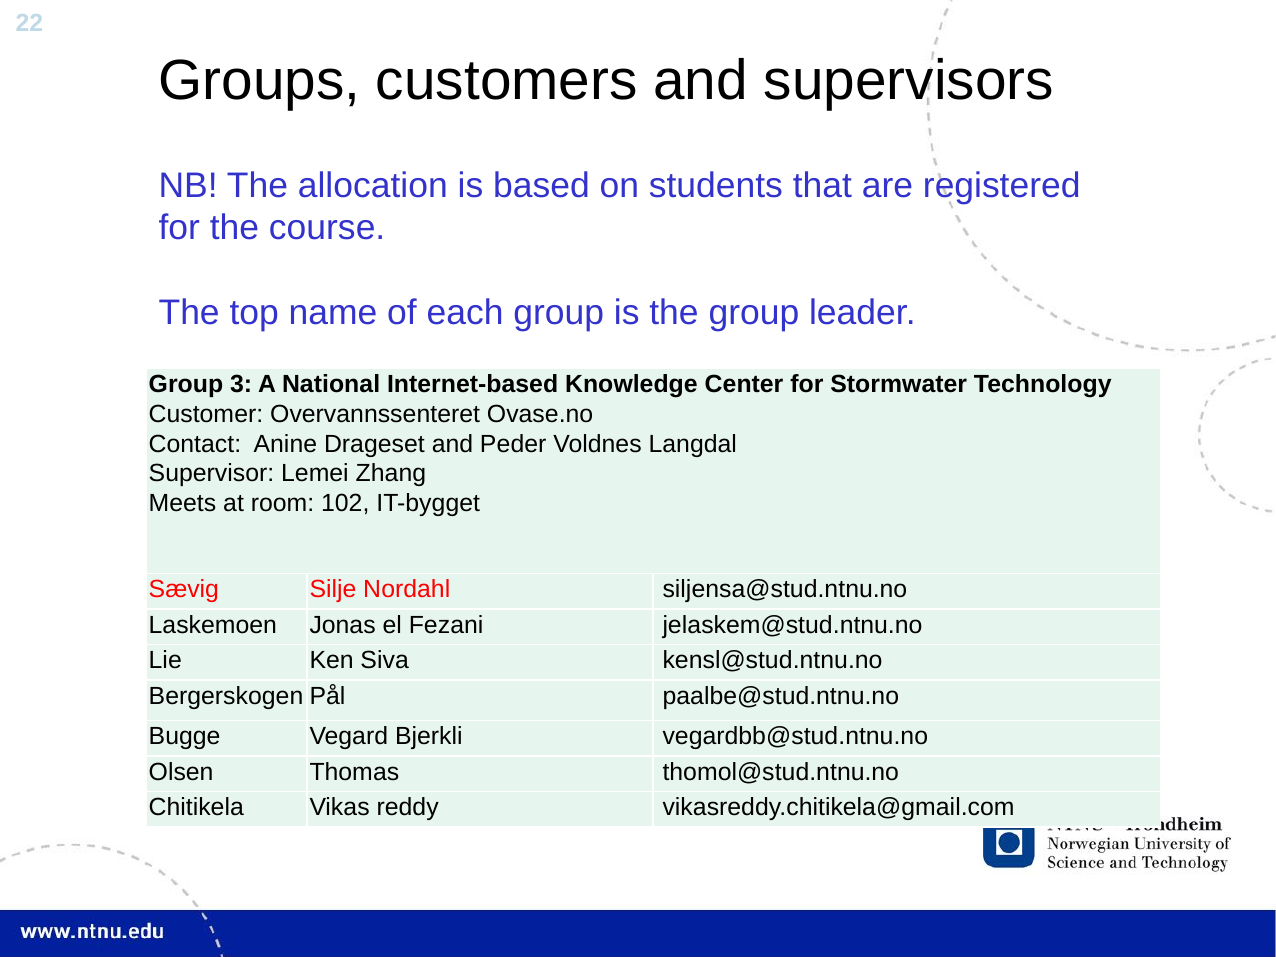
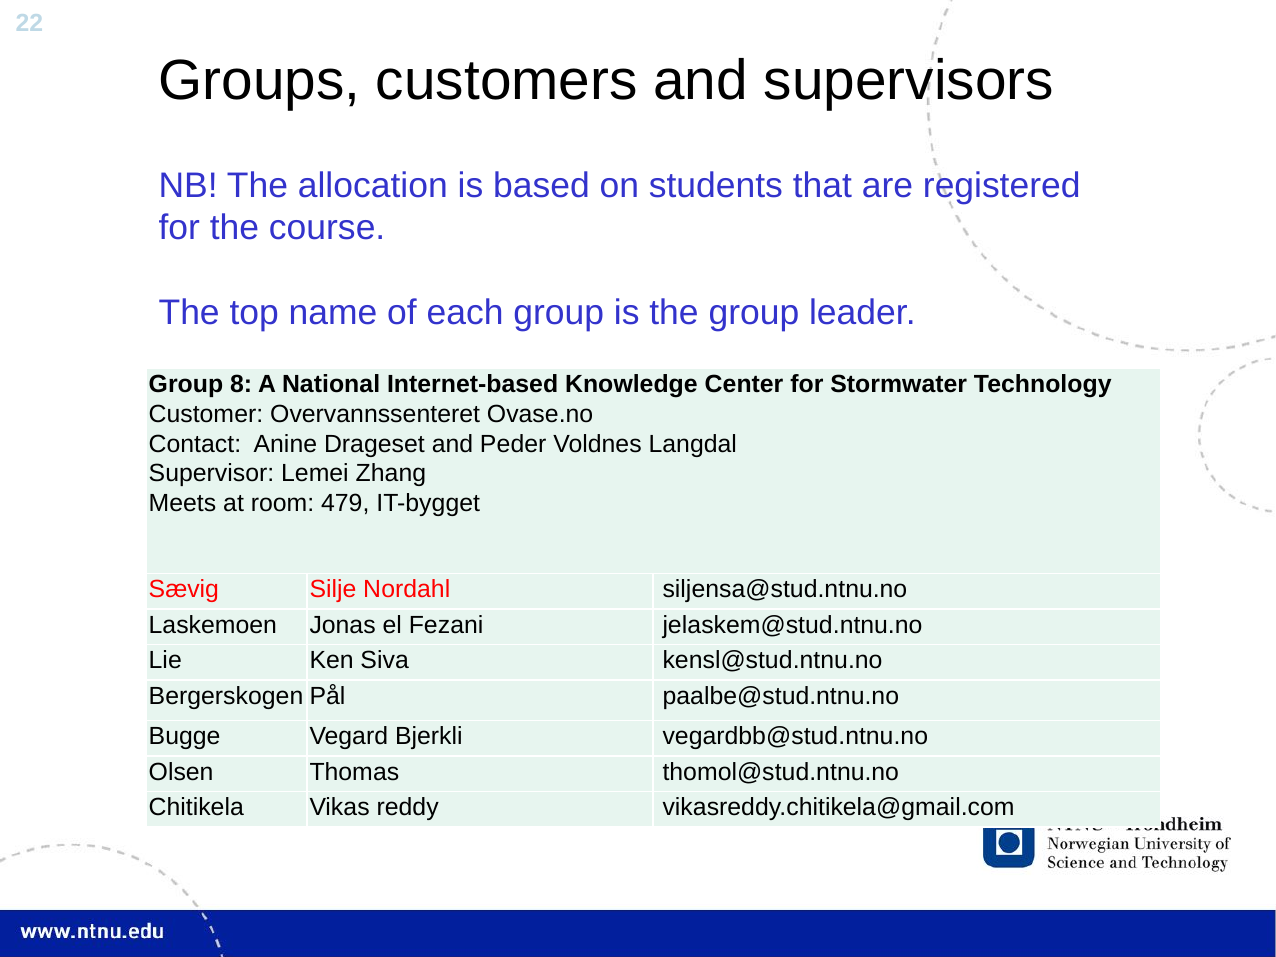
3: 3 -> 8 (241, 384)
102: 102 -> 479 (345, 503)
